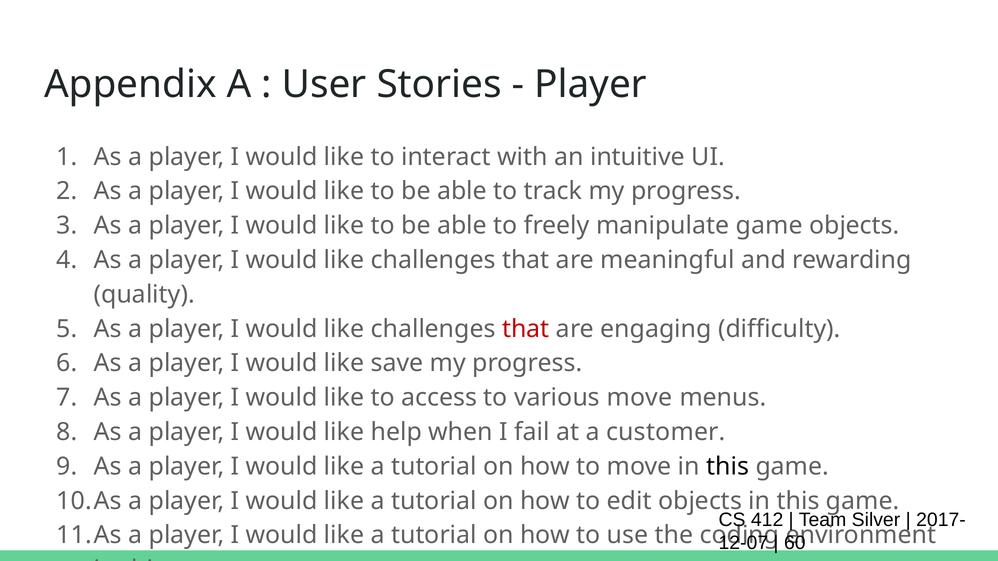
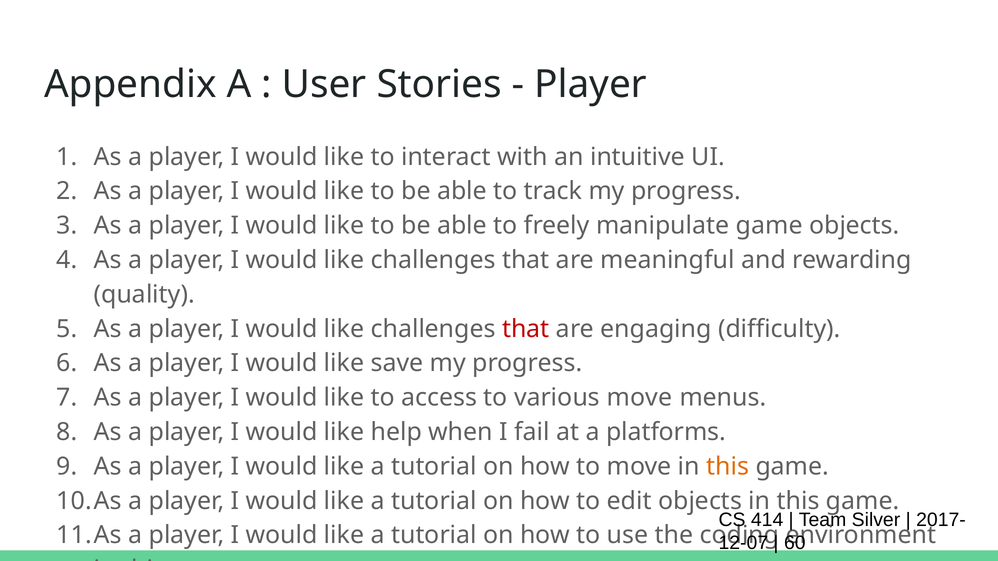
customer: customer -> platforms (666, 432)
this colour: black -> orange (728, 467)
412: 412 -> 414 (767, 520)
